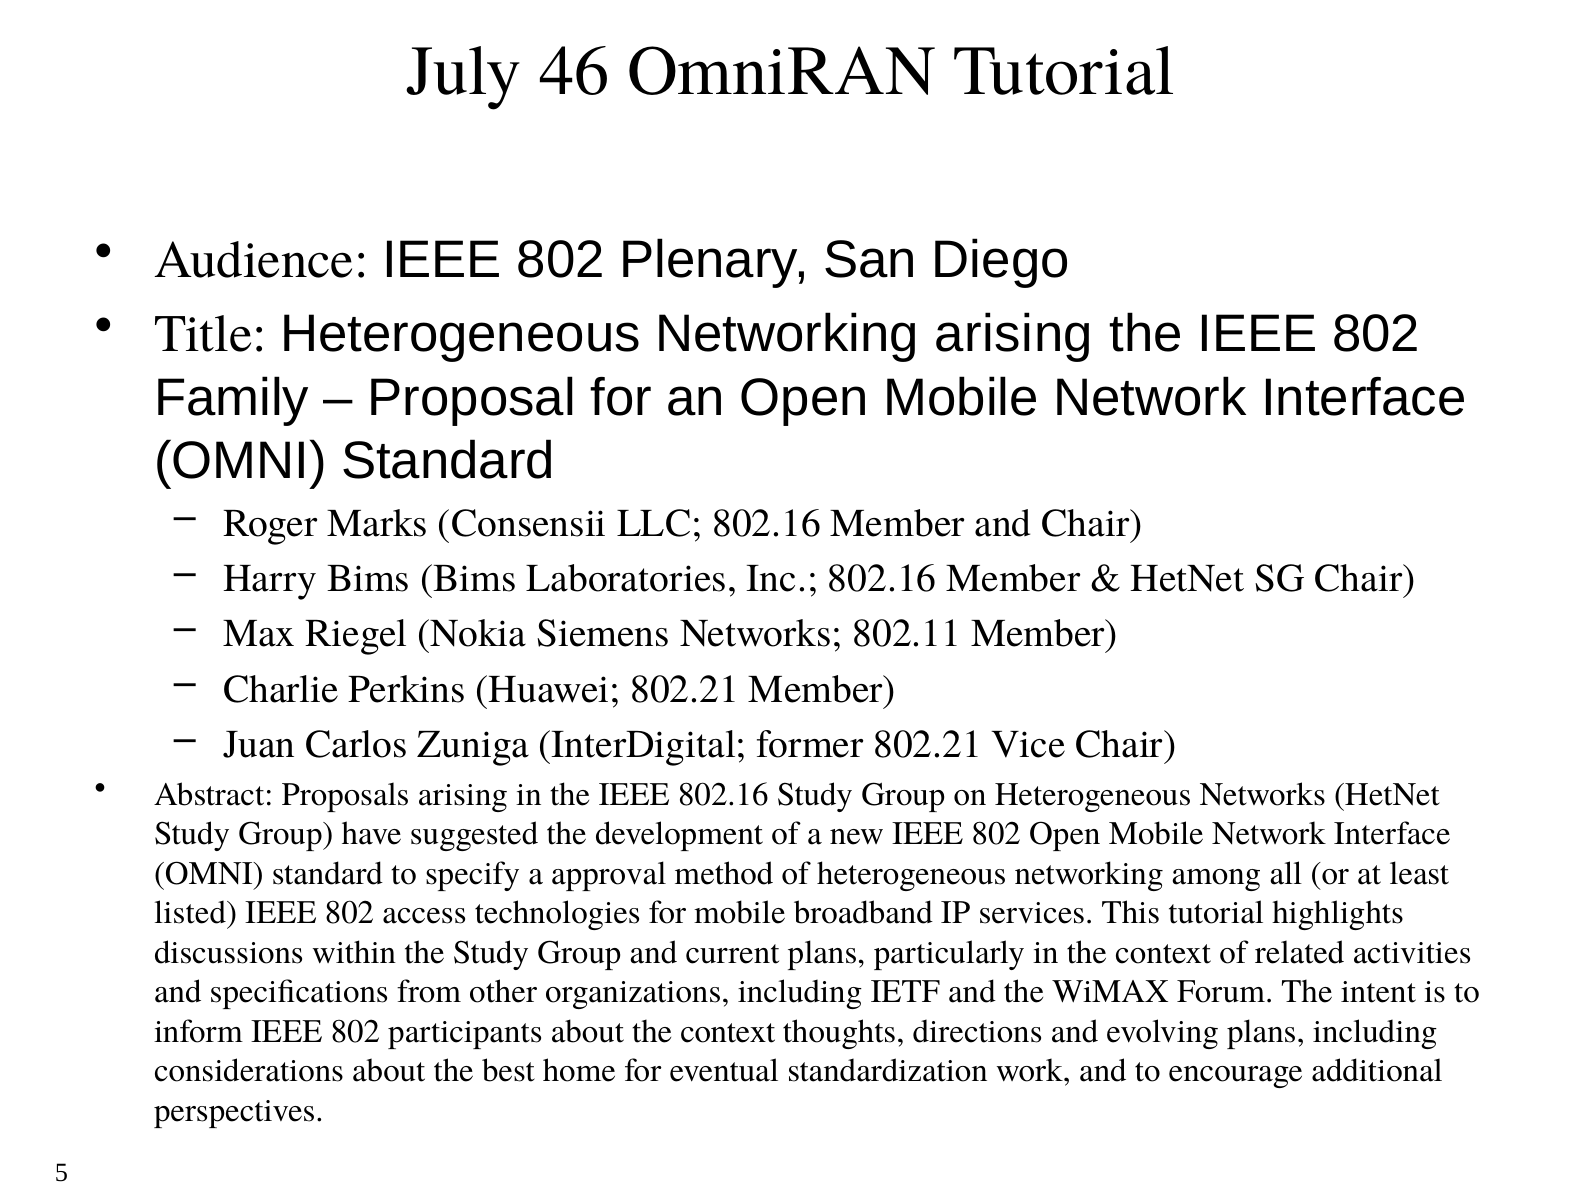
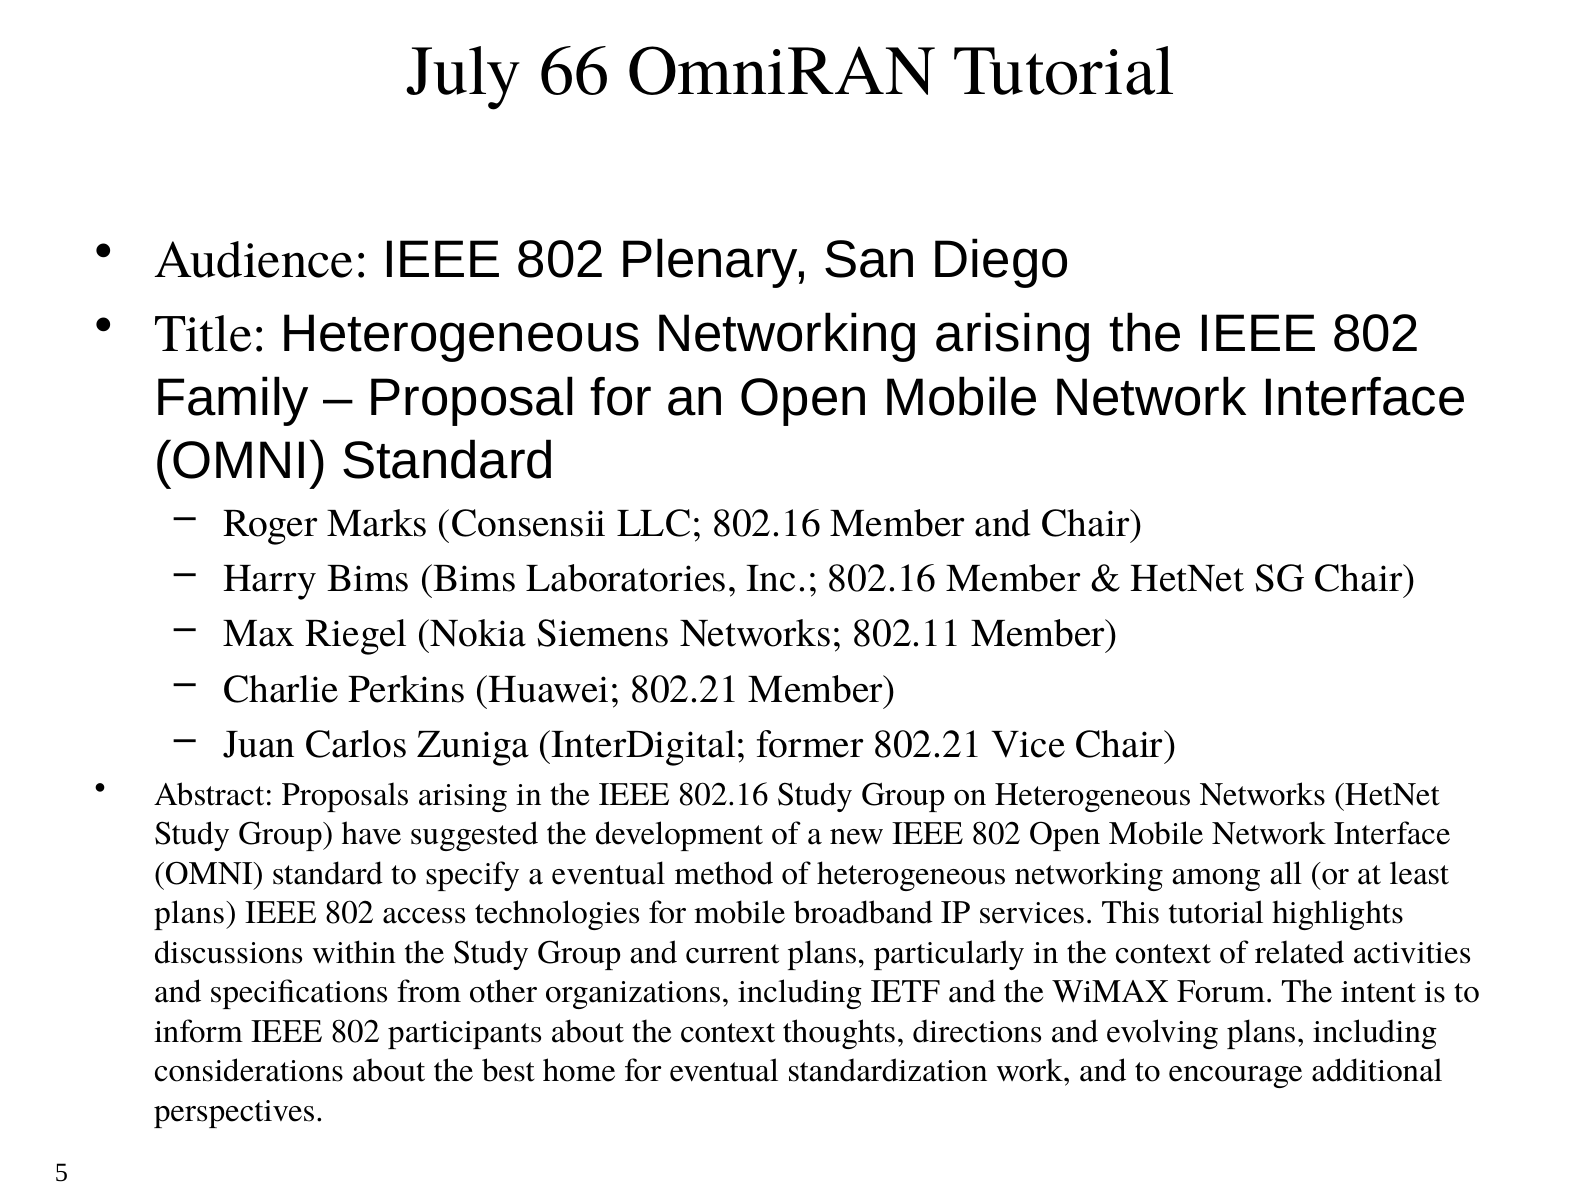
46: 46 -> 66 (575, 71)
a approval: approval -> eventual (609, 874)
listed: listed -> plans (195, 913)
